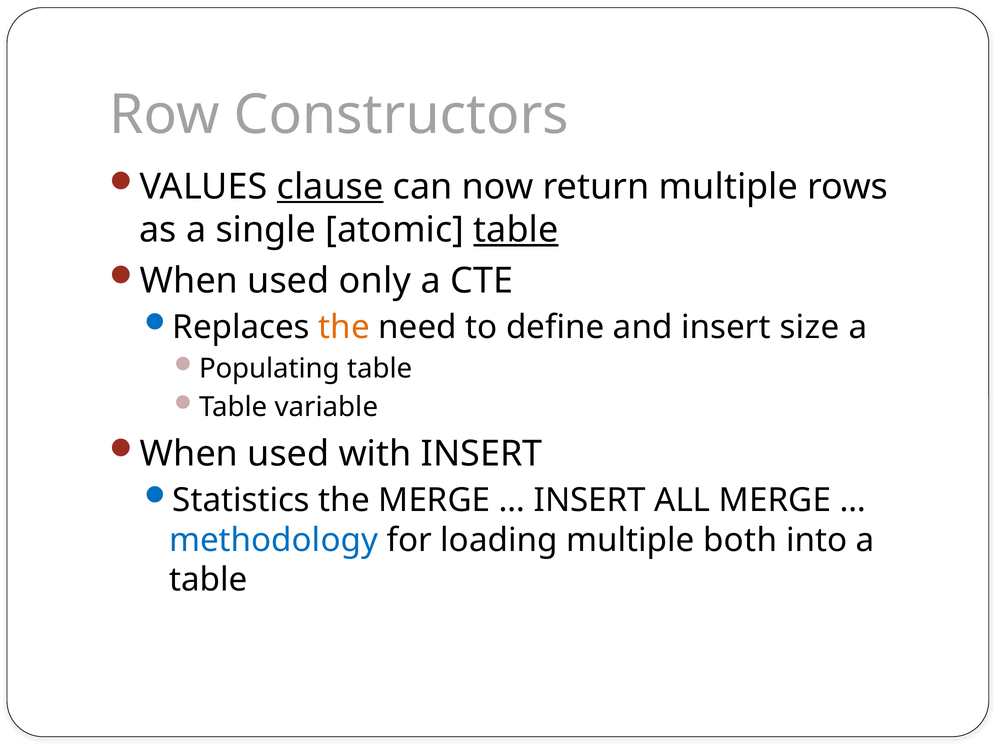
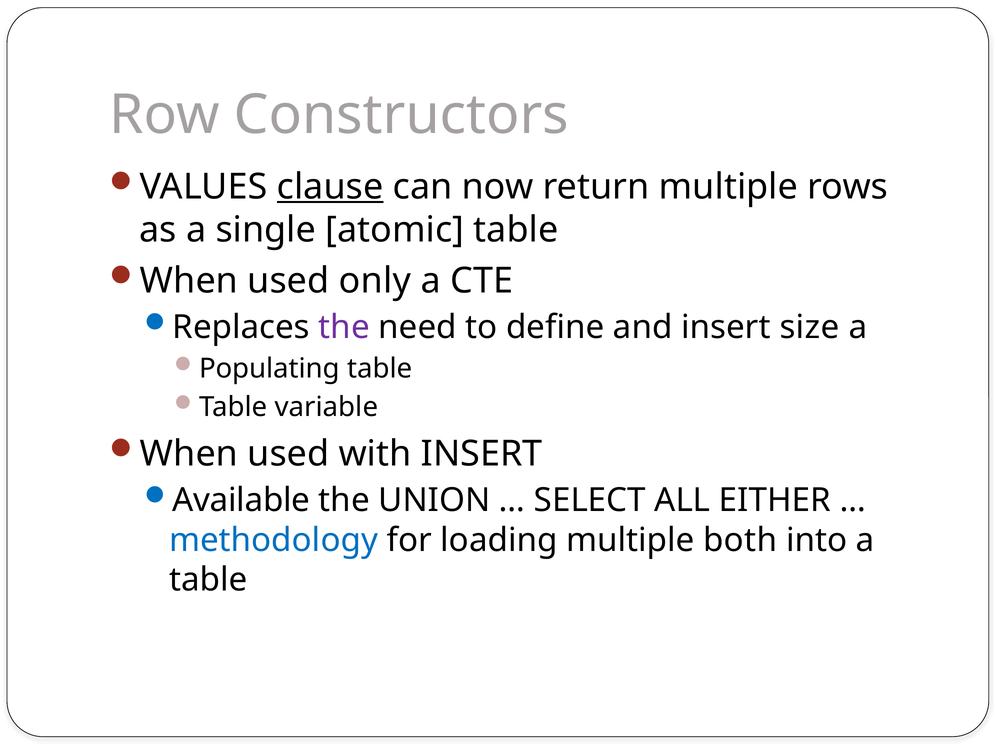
table underline: present -> none (516, 230)
the colour: orange -> purple (344, 327)
Statistics: Statistics -> Available (241, 500)
the MERGE: MERGE -> UNION (434, 500)
INSERT: INSERT -> SELECT (590, 500)
ALL MERGE: MERGE -> EITHER (775, 500)
